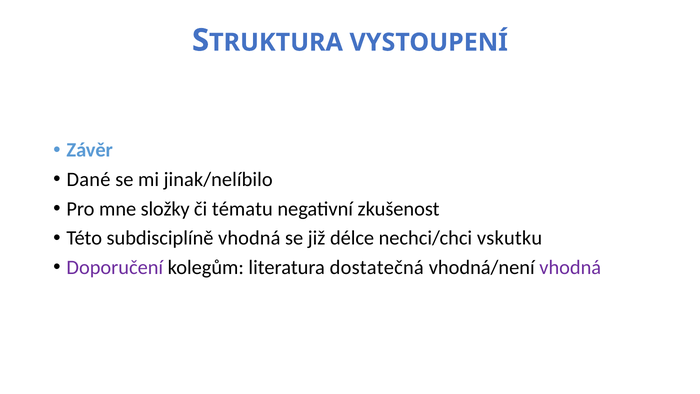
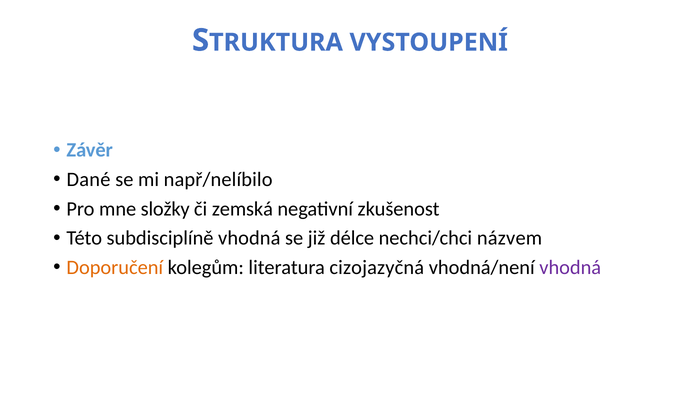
jinak/nelíbilo: jinak/nelíbilo -> např/nelíbilo (218, 179)
tématu: tématu -> zemská (242, 209)
vskutku: vskutku -> názvem (510, 238)
Doporučení colour: purple -> orange (115, 267)
dostatečná: dostatečná -> cizojazyčná (377, 267)
